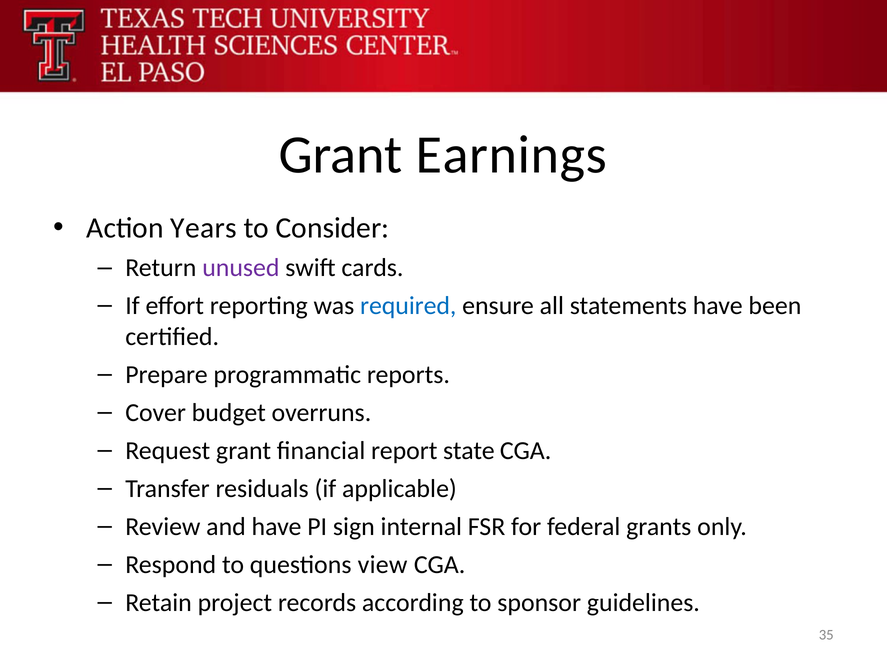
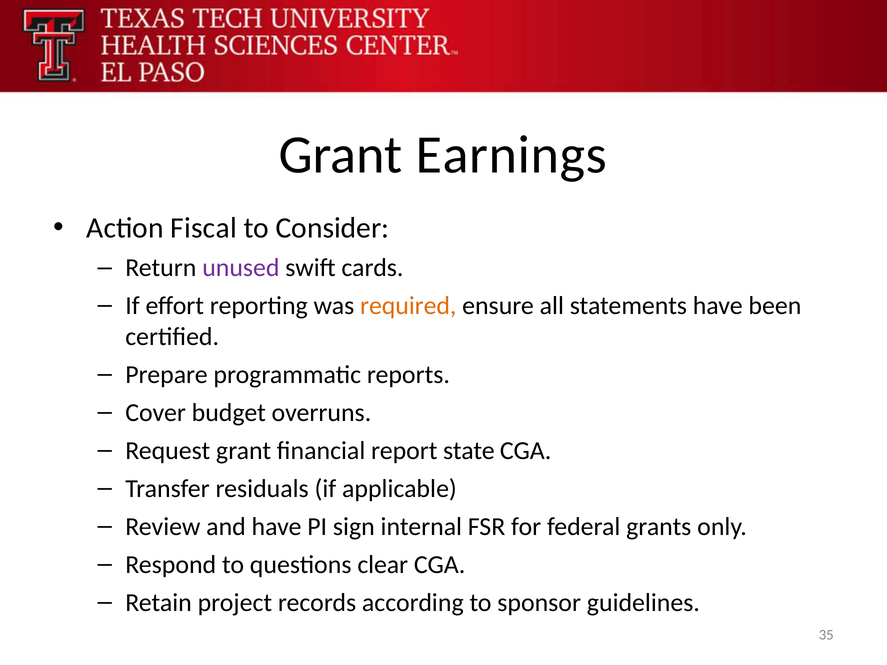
Years: Years -> Fiscal (204, 228)
required colour: blue -> orange (408, 306)
view: view -> clear (383, 565)
